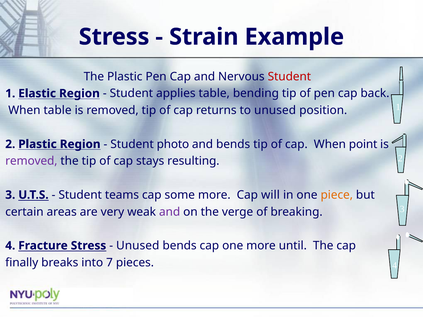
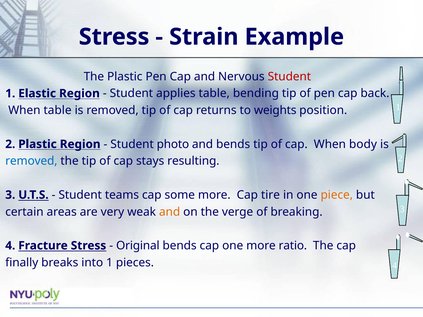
to unused: unused -> weights (275, 110)
point: point -> body (363, 144)
removed colour: purple -> blue (31, 161)
will: will -> tire (270, 195)
and colour: purple -> orange (170, 212)
Unused: Unused -> Original (138, 246)
until: until -> ratio (293, 246)
into 7: 7 -> 1 (110, 263)
